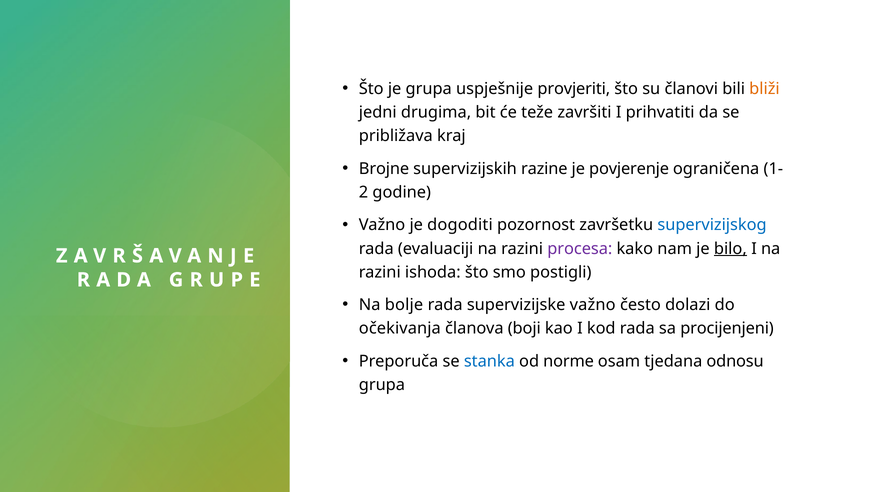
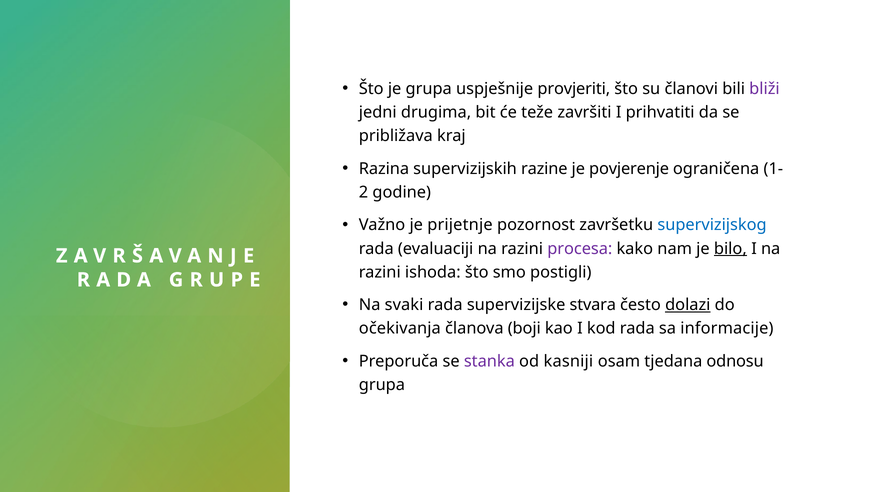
bliži colour: orange -> purple (764, 89)
Brojne: Brojne -> Razina (384, 169)
dogoditi: dogoditi -> prijetnje (460, 225)
bolje: bolje -> svaki (404, 305)
supervizijske važno: važno -> stvara (593, 305)
dolazi underline: none -> present (688, 305)
procijenjeni: procijenjeni -> informacije (727, 328)
stanka colour: blue -> purple (489, 361)
norme: norme -> kasniji (568, 361)
